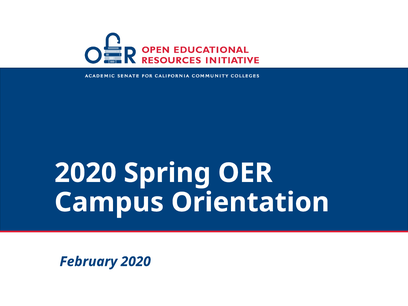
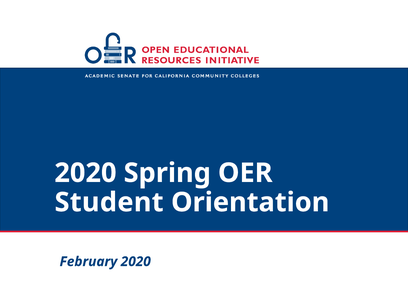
Campus: Campus -> Student (109, 202)
